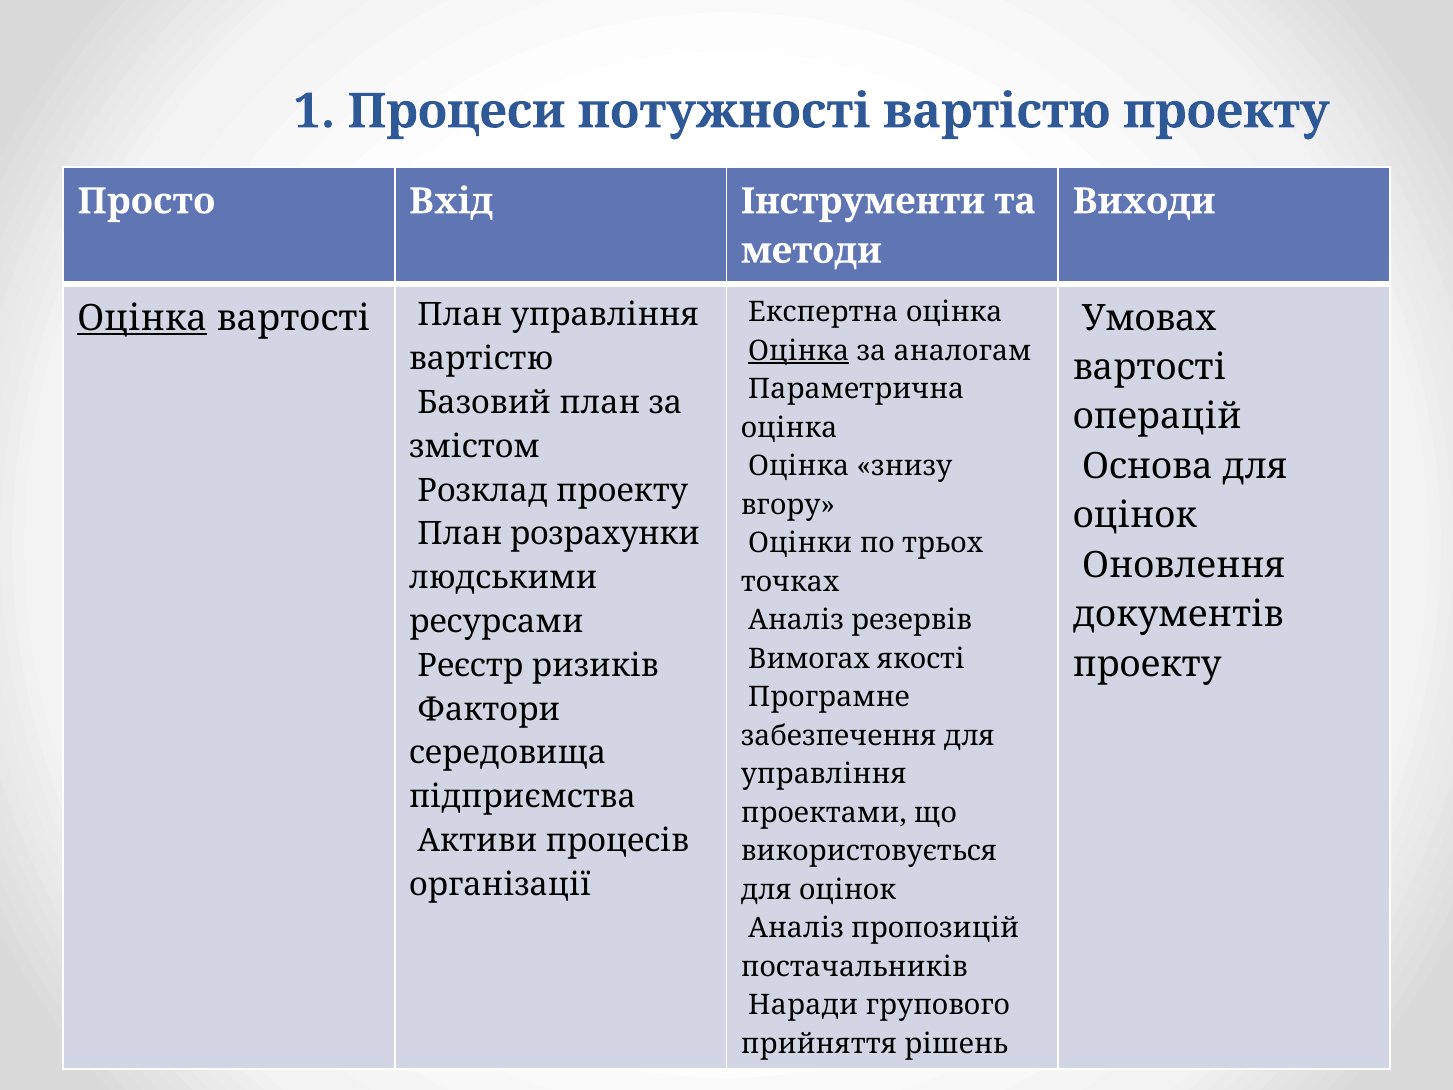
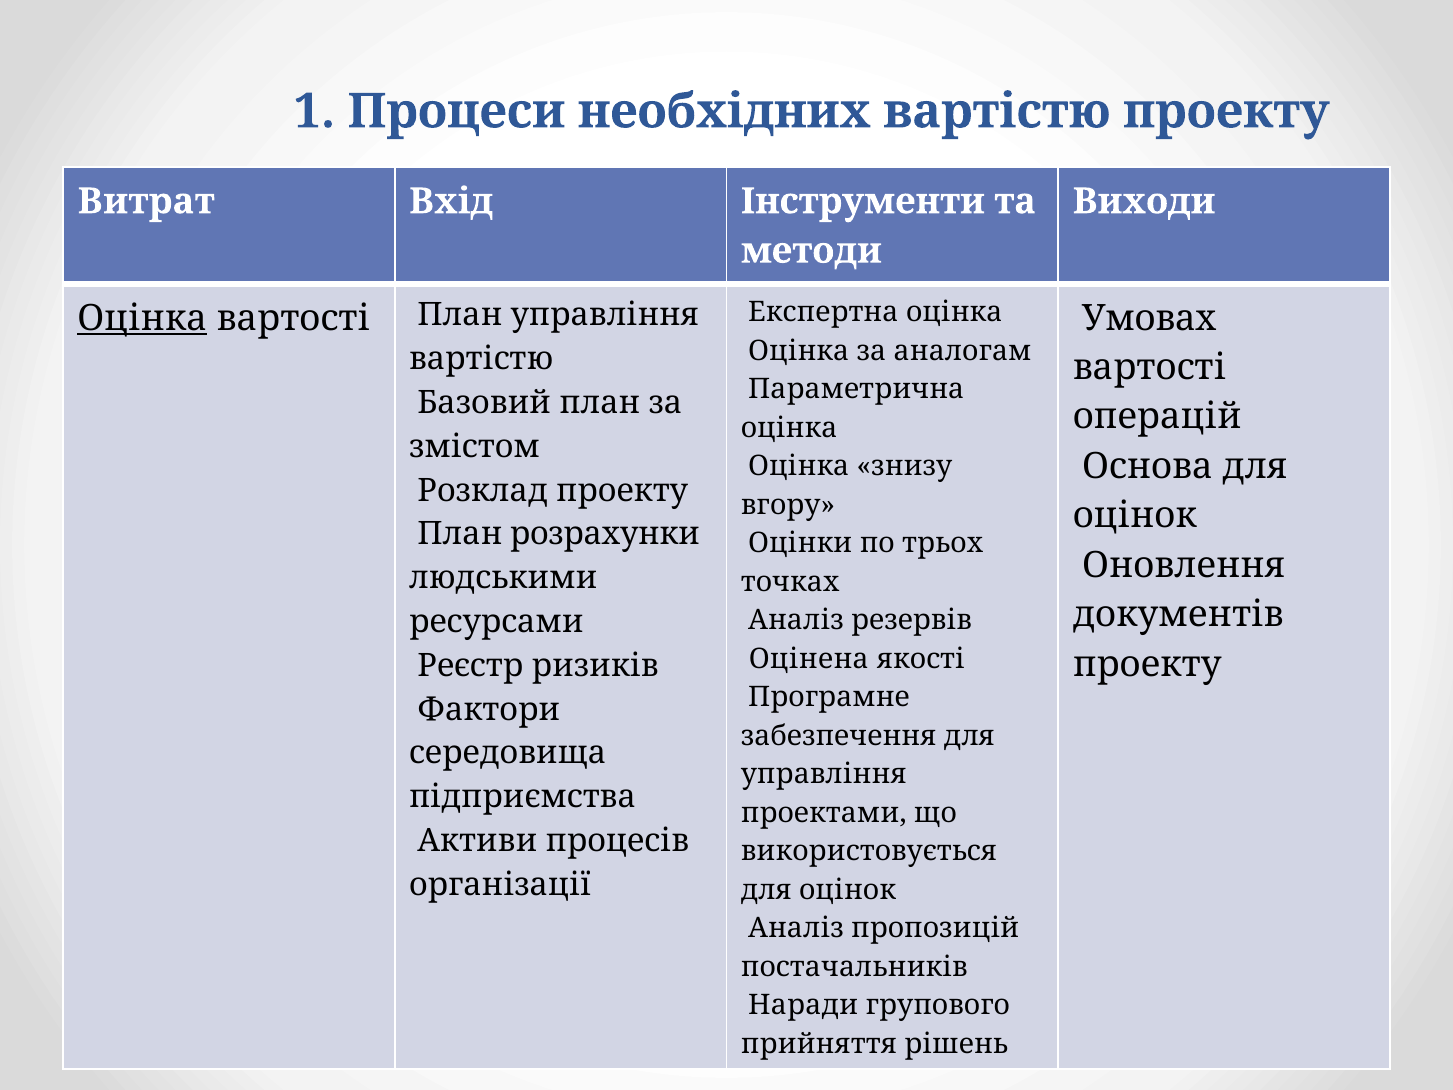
потужності: потужності -> необхідних (724, 111)
Просто: Просто -> Витрат (146, 201)
Оцінка underline: present -> none (799, 351)
Вимогах: Вимогах -> Оцінена (809, 659)
